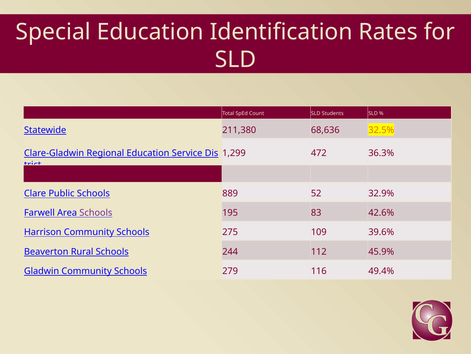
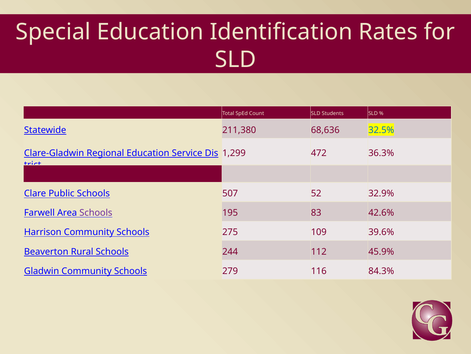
32.5% colour: orange -> blue (381, 130)
889: 889 -> 507 (230, 193)
49.4%: 49.4% -> 84.3% (381, 270)
